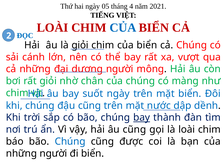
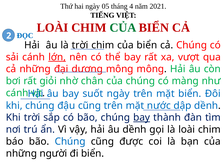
CỦA colour: blue -> green (123, 27)
là giỏi: giỏi -> trời (80, 45)
lớn underline: none -> present (57, 57)
dương người: người -> mông (120, 69)
chim: chim -> cánh (17, 92)
âu cũng: cũng -> dềnh (135, 129)
